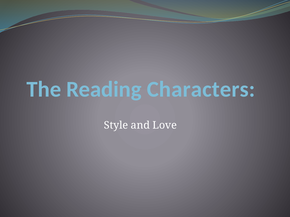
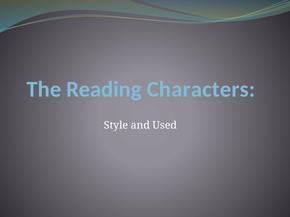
Love: Love -> Used (165, 125)
